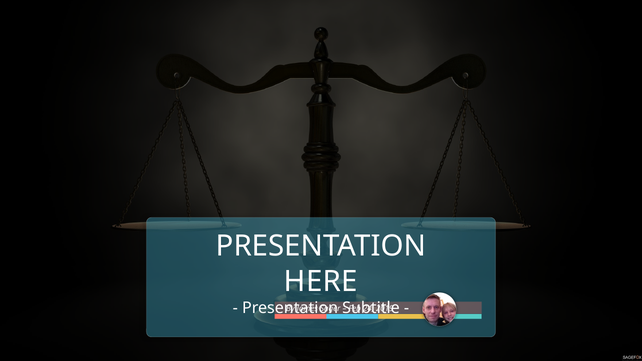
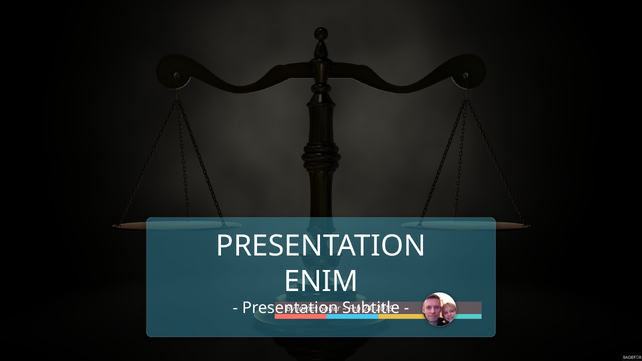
HERE: HERE -> ENIM (321, 282)
